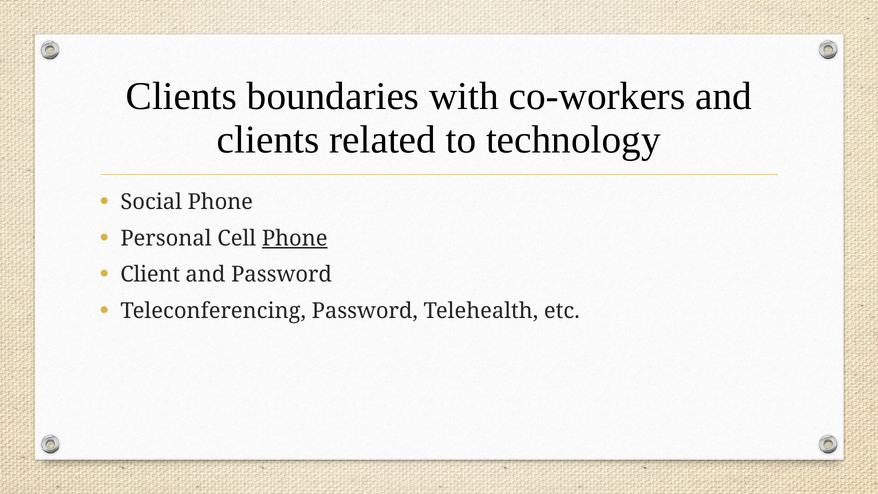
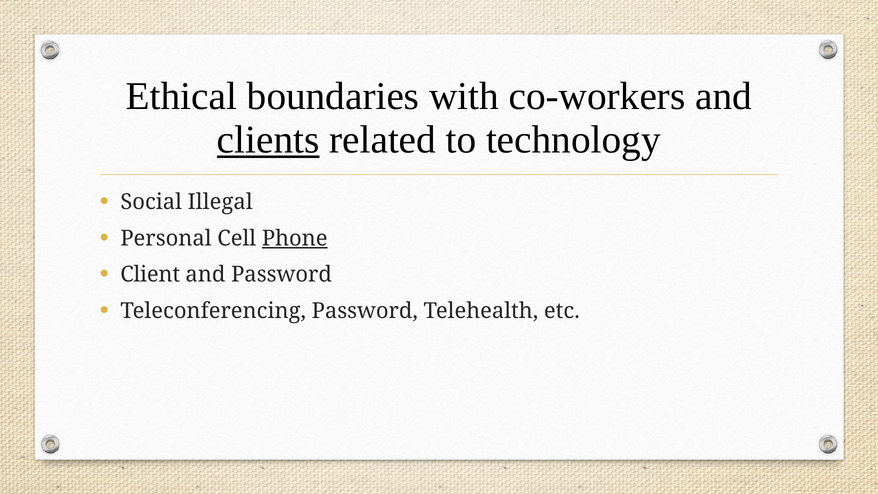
Clients: Clients -> Ethical (181, 96)
clients underline: none -> present (268, 140)
Social Phone: Phone -> Illegal (220, 202)
